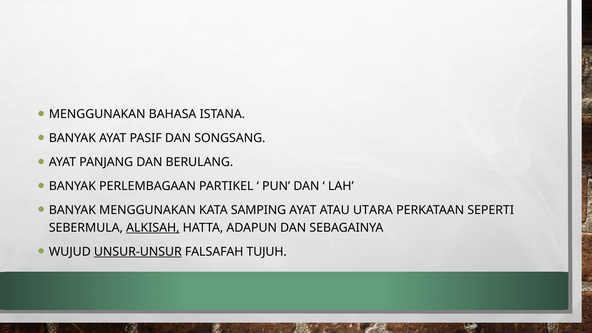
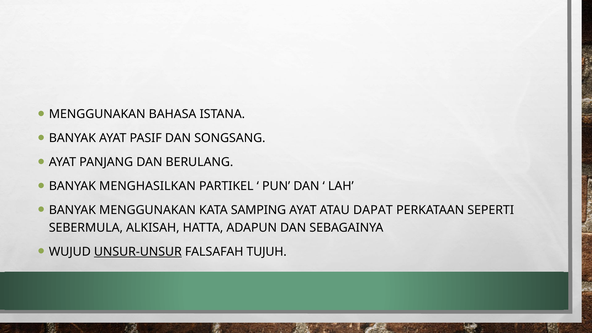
PERLEMBAGAAN: PERLEMBAGAAN -> MENGHASILKAN (147, 186)
UTARA: UTARA -> DAPAT (373, 210)
ALKISAH underline: present -> none (153, 228)
